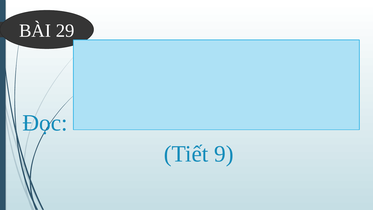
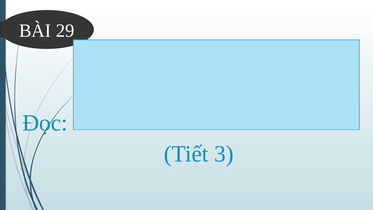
9: 9 -> 3 (224, 154)
